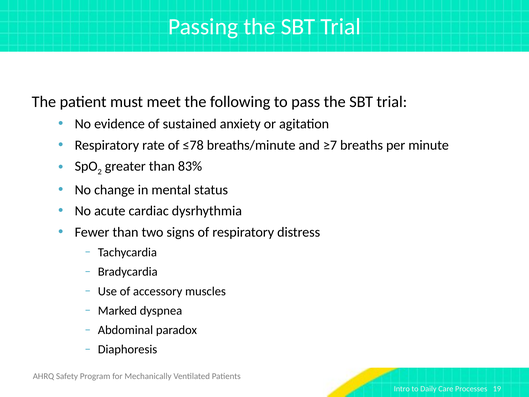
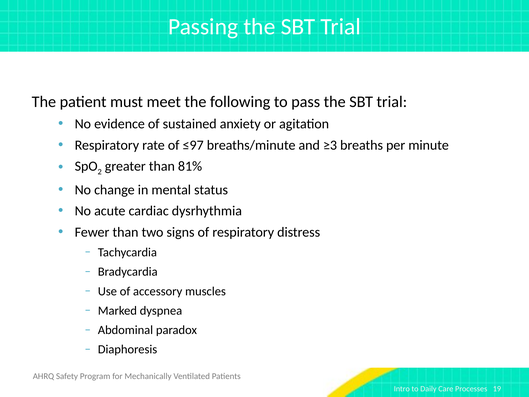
≤78: ≤78 -> ≤97 (193, 145)
≥7: ≥7 -> ≥3 (330, 145)
83%: 83% -> 81% (190, 166)
